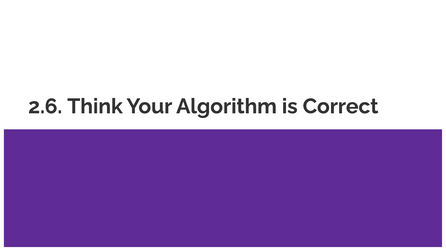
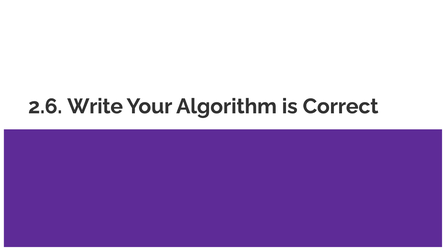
Think: Think -> Write (95, 106)
